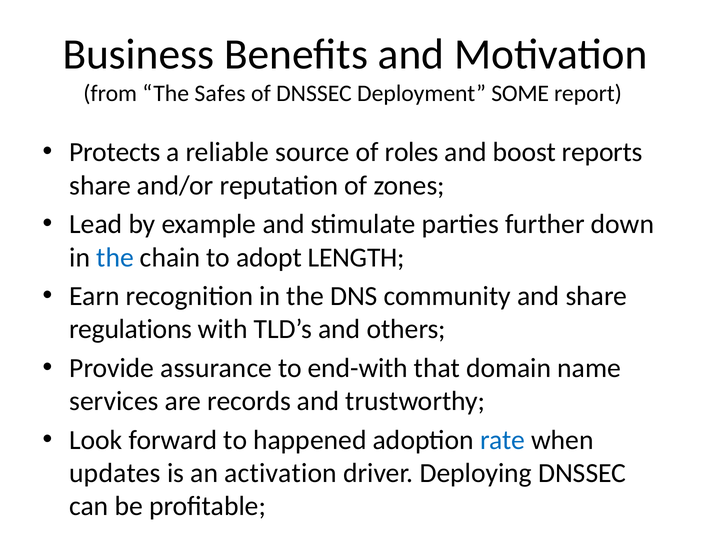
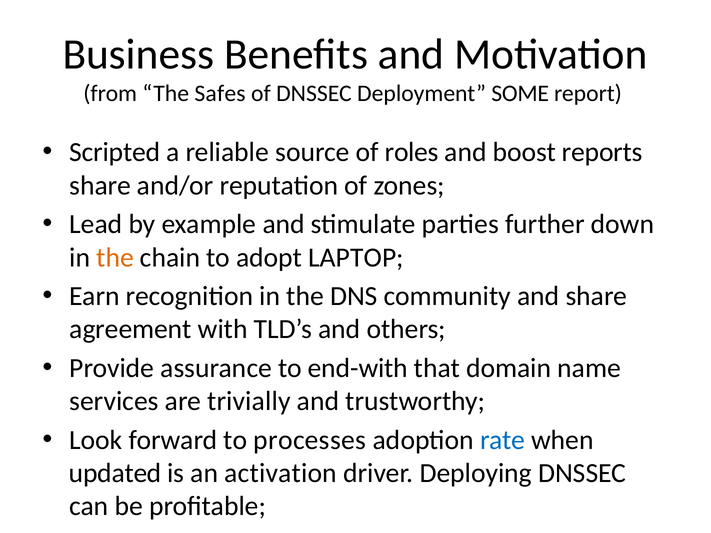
Protects: Protects -> Scripted (115, 152)
the colour: blue -> orange (115, 258)
LENGTH: LENGTH -> LAPTOP (356, 258)
regulations: regulations -> agreement (131, 330)
records: records -> trivially (249, 401)
happened: happened -> processes (310, 440)
updates: updates -> updated (115, 473)
